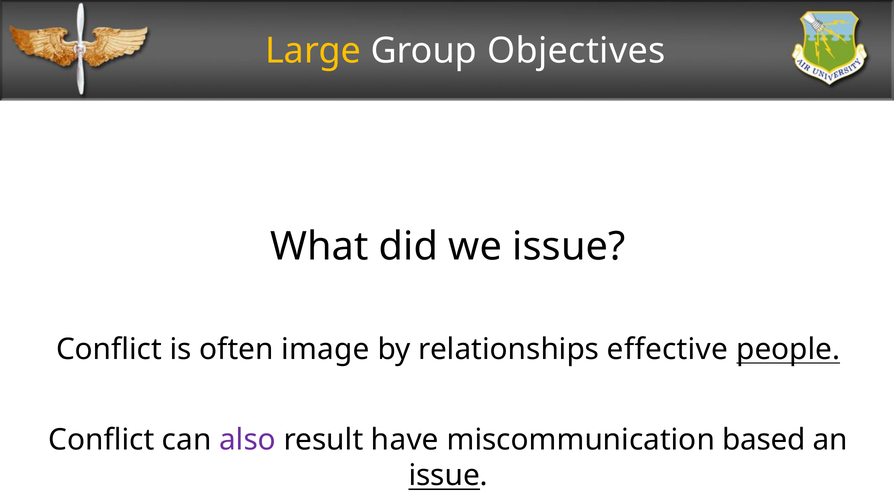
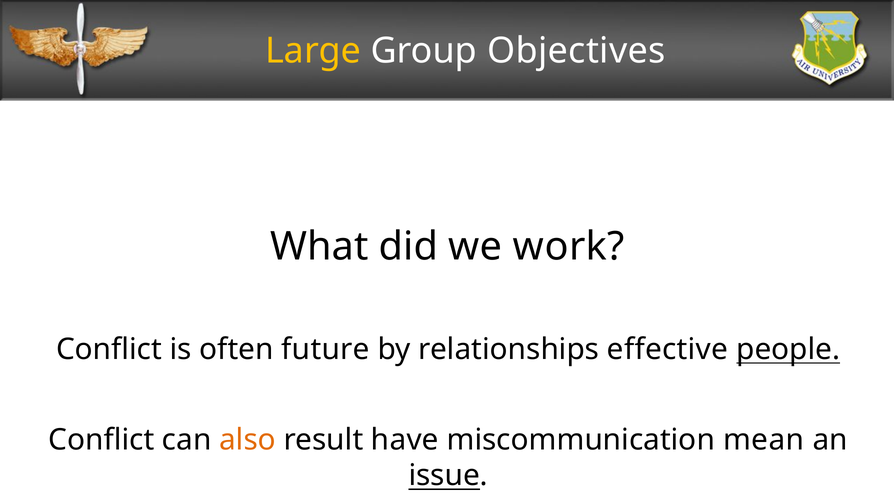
we issue: issue -> work (569, 247)
image: image -> future (326, 349)
also colour: purple -> orange (248, 440)
based: based -> mean (764, 440)
